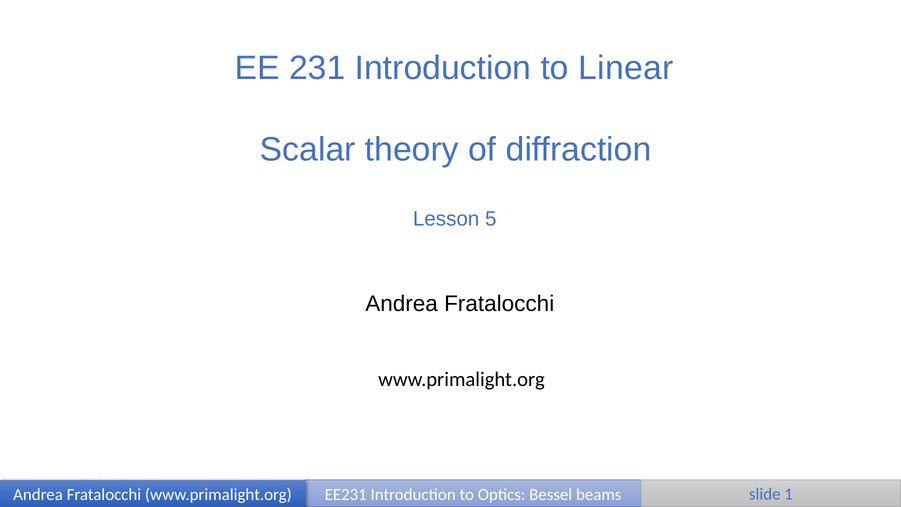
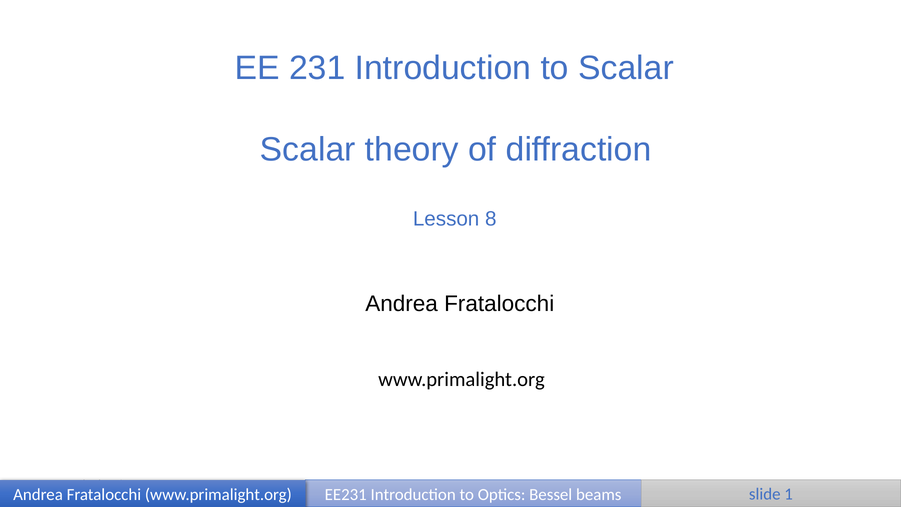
to Linear: Linear -> Scalar (626, 68)
5: 5 -> 8 (491, 219)
